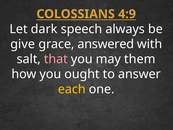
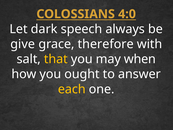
4:9: 4:9 -> 4:0 (127, 14)
answered: answered -> therefore (106, 44)
that colour: pink -> yellow (56, 59)
them: them -> when (140, 59)
